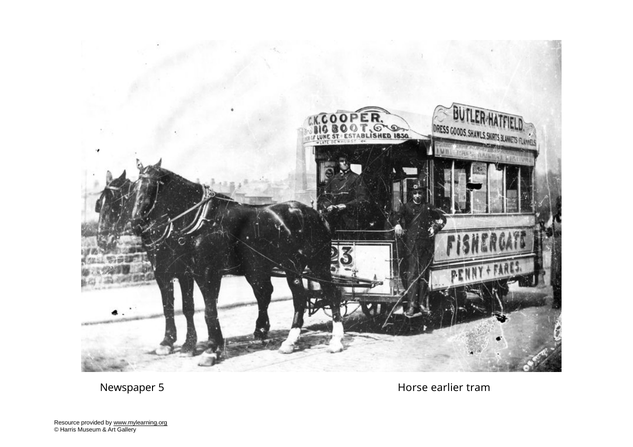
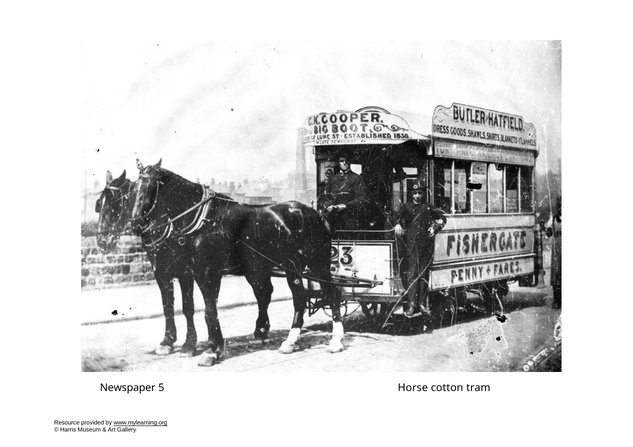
earlier: earlier -> cotton (447, 388)
